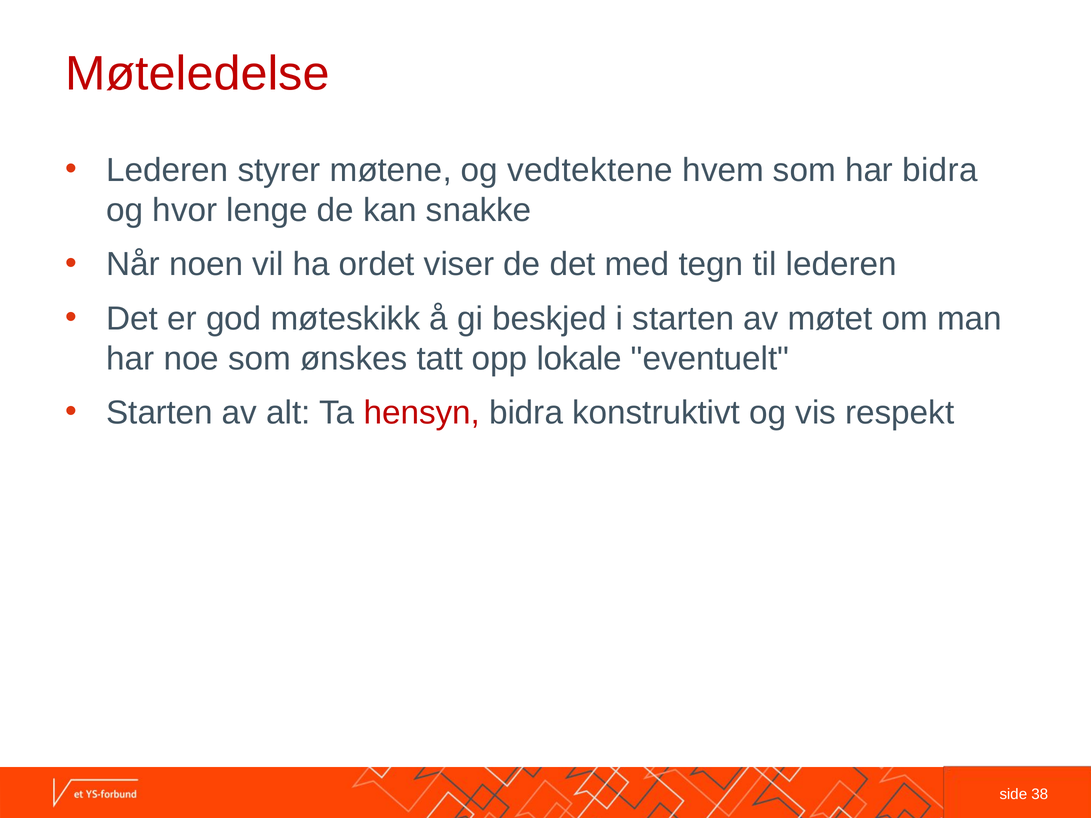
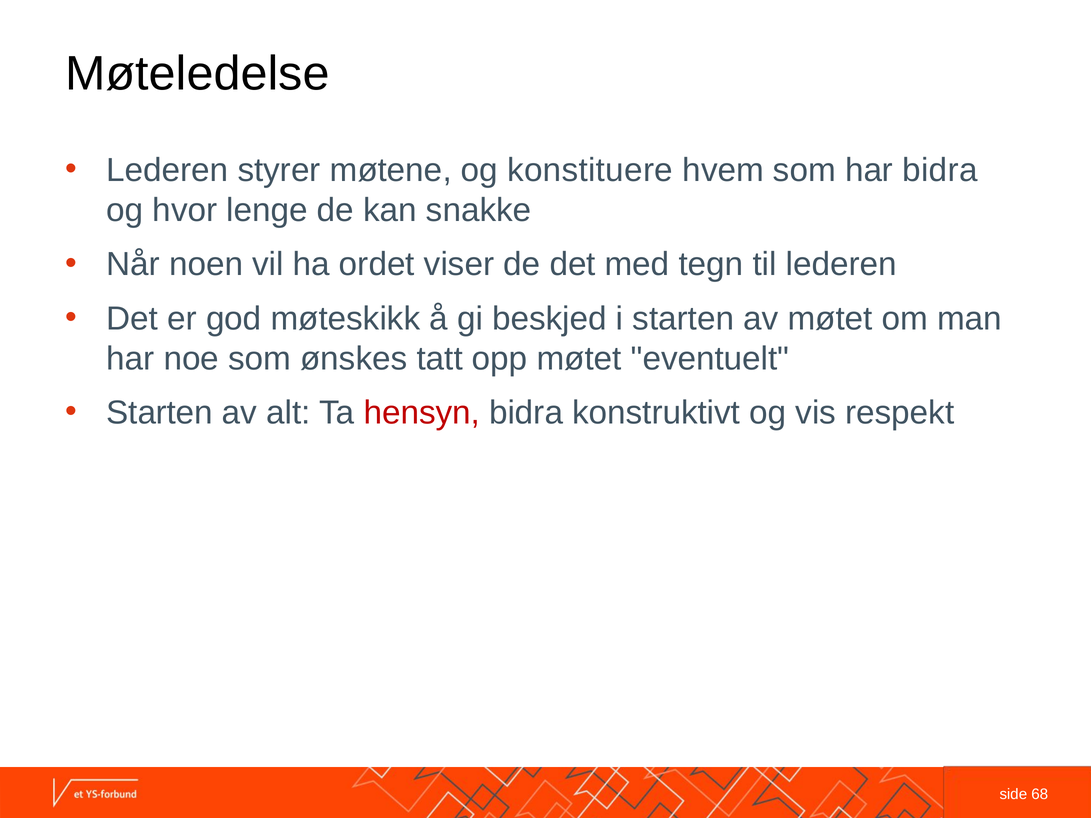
Møteledelse colour: red -> black (198, 74)
vedtektene: vedtektene -> konstituere (590, 170)
opp lokale: lokale -> møtet (579, 359)
38: 38 -> 68 (1040, 794)
